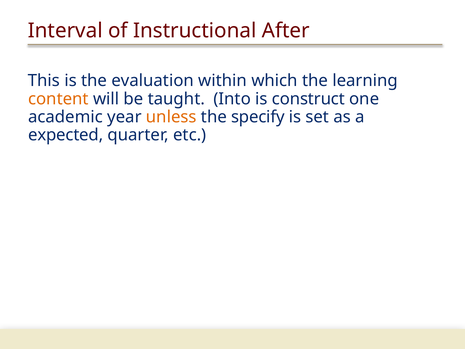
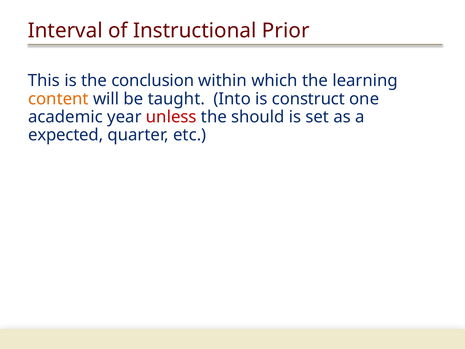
After: After -> Prior (286, 31)
evaluation: evaluation -> conclusion (153, 81)
unless colour: orange -> red (171, 117)
specify: specify -> should (258, 117)
